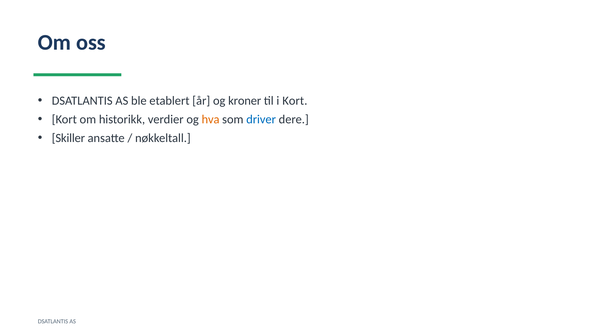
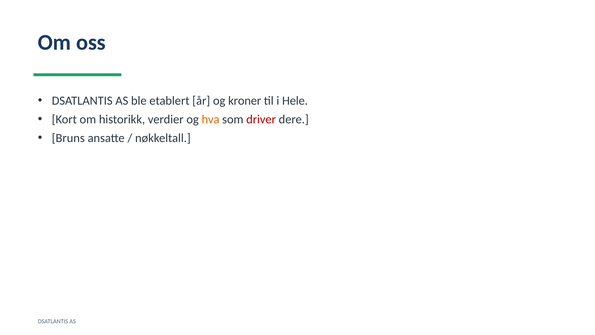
i Kort: Kort -> Hele (295, 101)
driver colour: blue -> red (261, 119)
Skiller: Skiller -> Bruns (68, 138)
